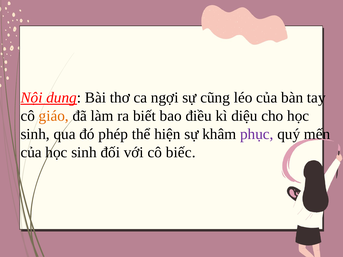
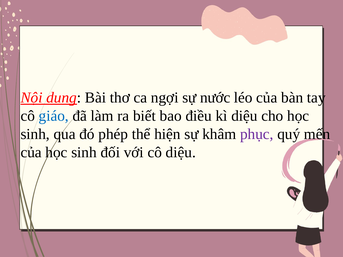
cũng: cũng -> nước (215, 98)
giáo colour: orange -> blue (54, 116)
cô biếc: biếc -> diệu (181, 153)
